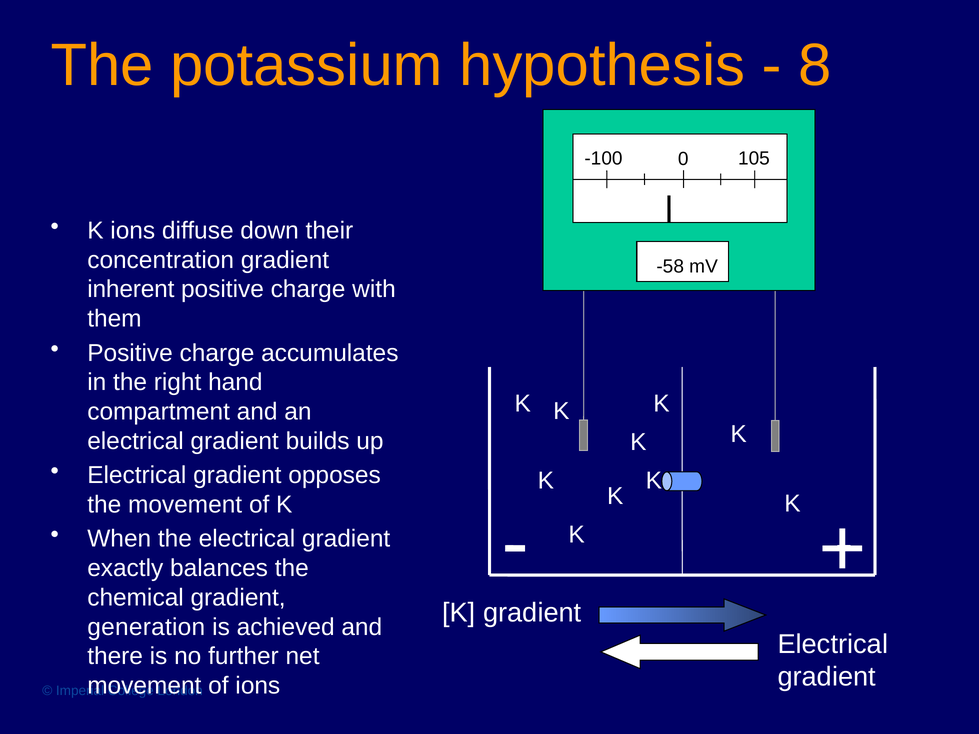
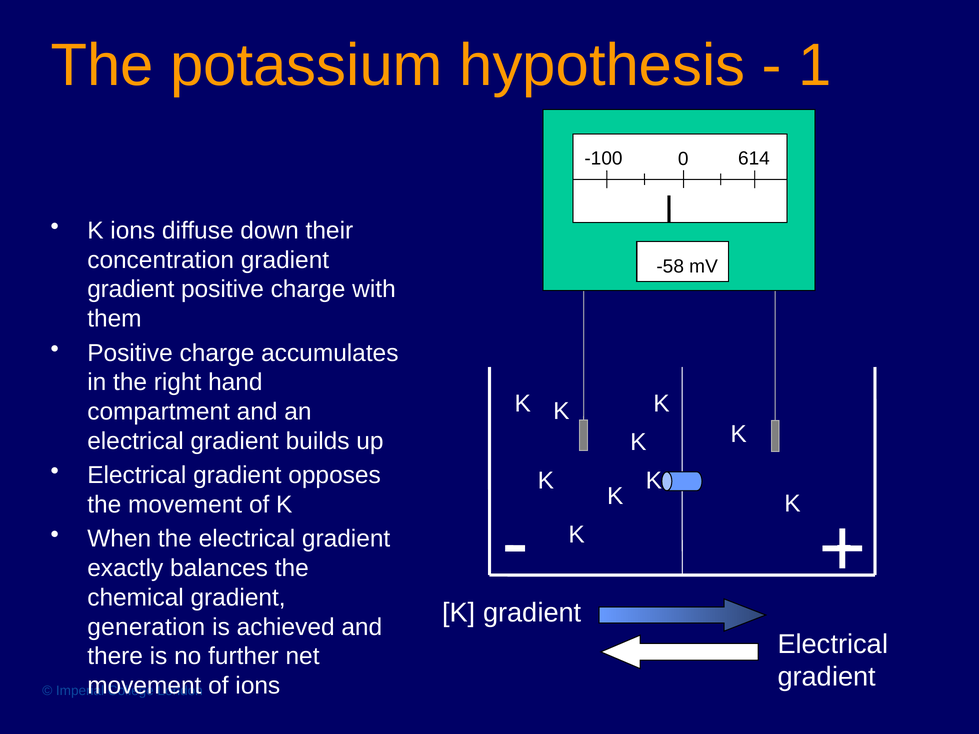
8: 8 -> 1 (815, 65)
105: 105 -> 614 (754, 159)
inherent: inherent -> gradient (131, 289)
